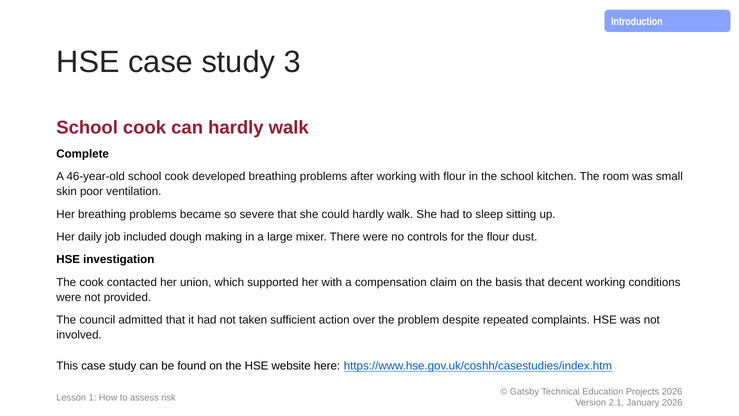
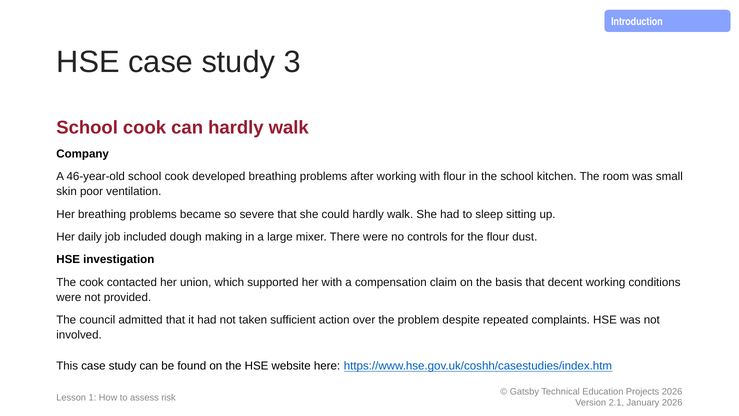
Complete: Complete -> Company (83, 154)
